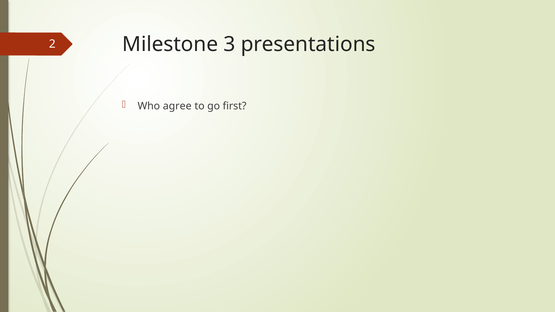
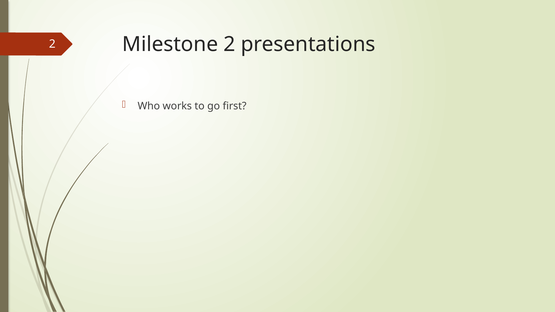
Milestone 3: 3 -> 2 (230, 44)
agree: agree -> works (177, 106)
